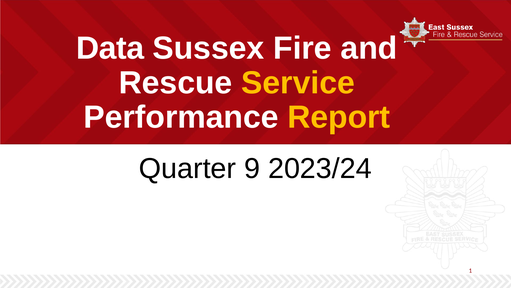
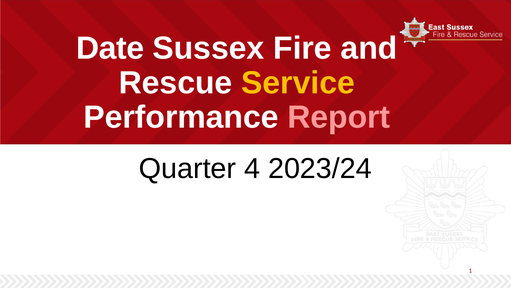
Data: Data -> Date (110, 48)
Report colour: yellow -> pink (339, 117)
9: 9 -> 4 (252, 168)
